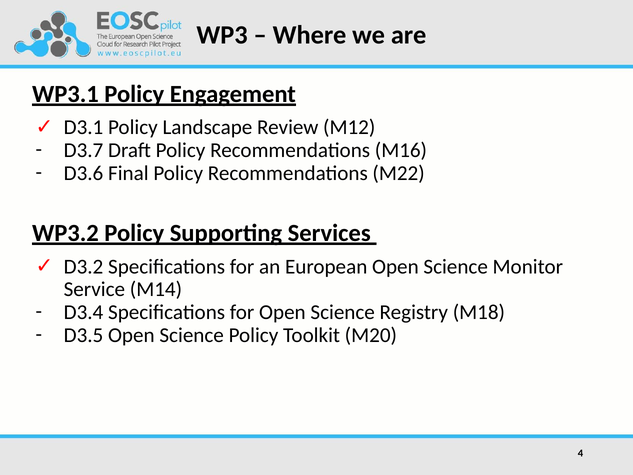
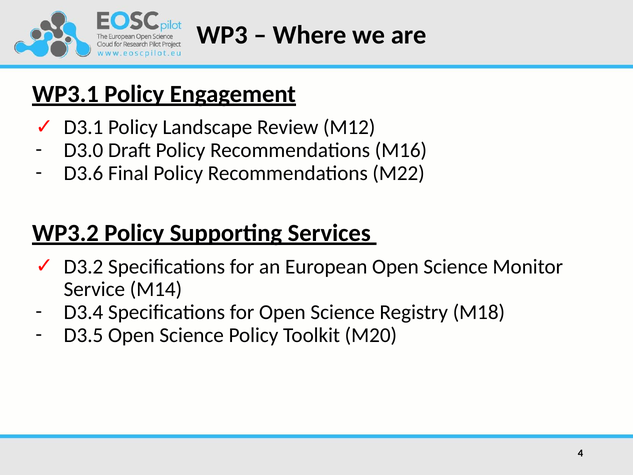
D3.7: D3.7 -> D3.0 (83, 150)
